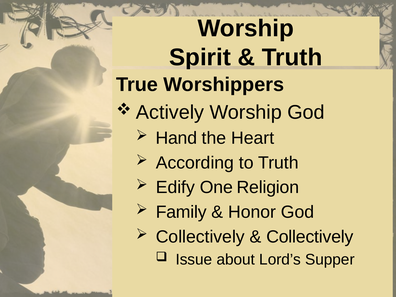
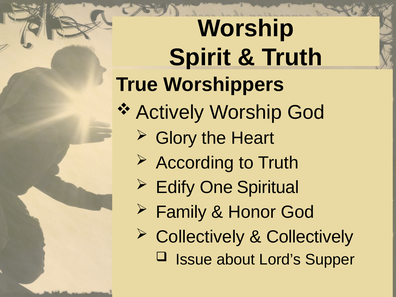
Hand: Hand -> Glory (176, 138)
Religion: Religion -> Spiritual (268, 187)
